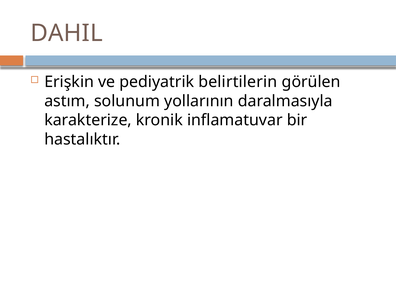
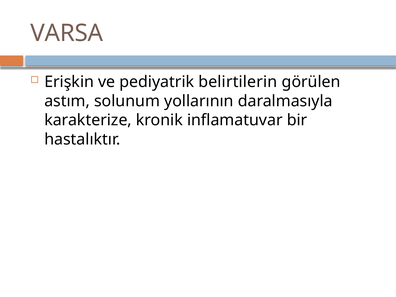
DAHIL: DAHIL -> VARSA (67, 33)
